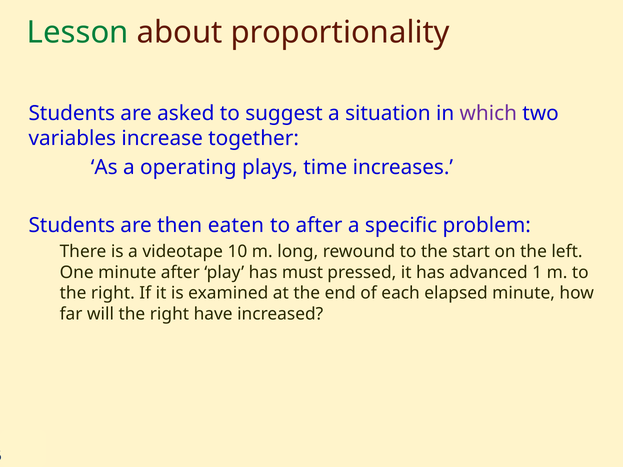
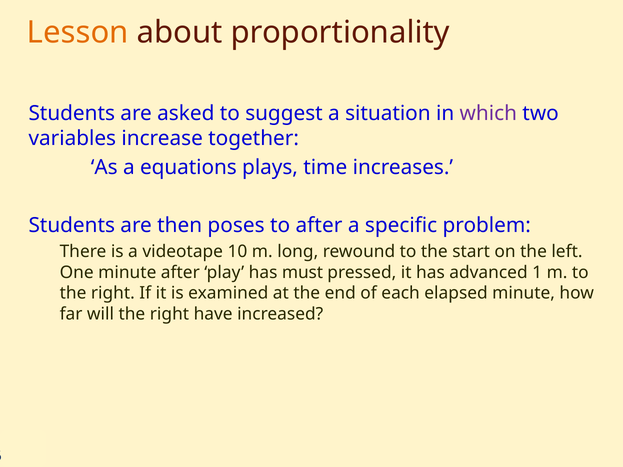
Lesson colour: green -> orange (78, 32)
operating: operating -> equations (188, 168)
eaten: eaten -> poses (236, 226)
